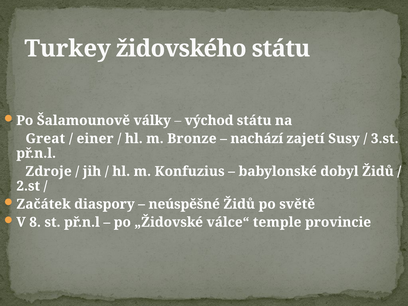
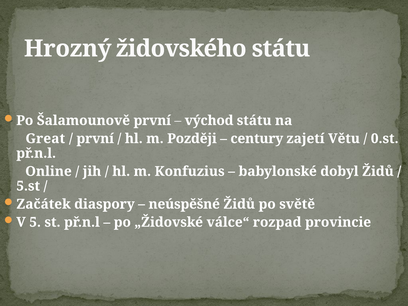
Turkey: Turkey -> Hrozný (68, 49)
Šalamounově války: války -> první (152, 121)
einer: einer -> první (95, 139)
Bronze: Bronze -> Později (192, 139)
nachází: nachází -> century (257, 139)
Susy: Susy -> Větu (344, 139)
3.st: 3.st -> 0.st (385, 139)
Zdroje: Zdroje -> Online (48, 171)
2.st: 2.st -> 5.st (28, 186)
8: 8 -> 5 (35, 222)
temple: temple -> rozpad (277, 222)
